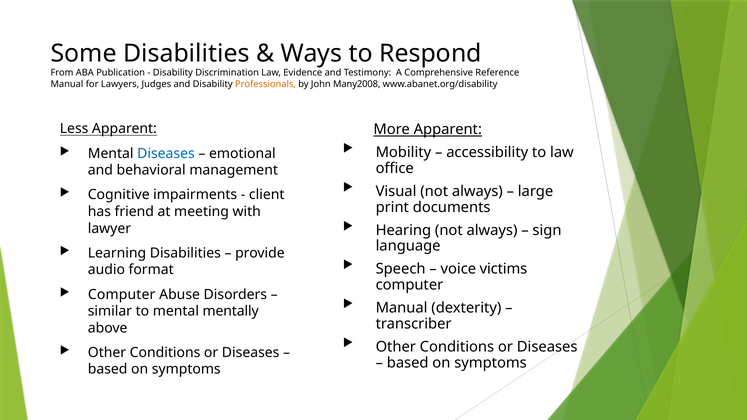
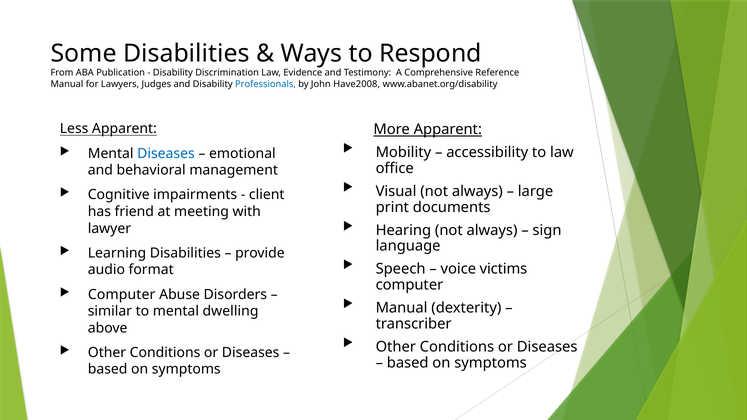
Professionals colour: orange -> blue (265, 84)
Many2008: Many2008 -> Have2008 (357, 84)
mentally: mentally -> dwelling (231, 311)
